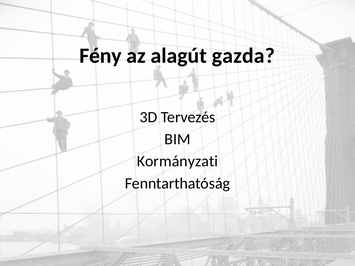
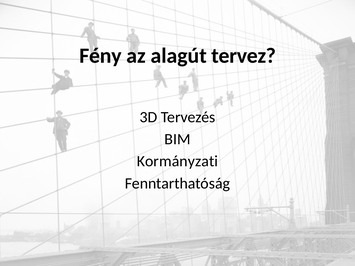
gazda: gazda -> tervez (244, 56)
